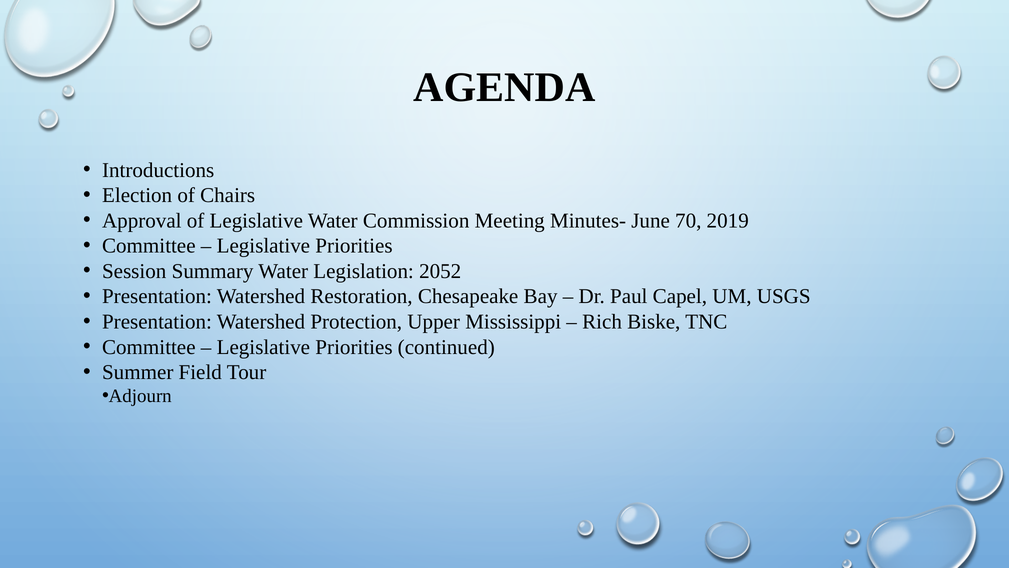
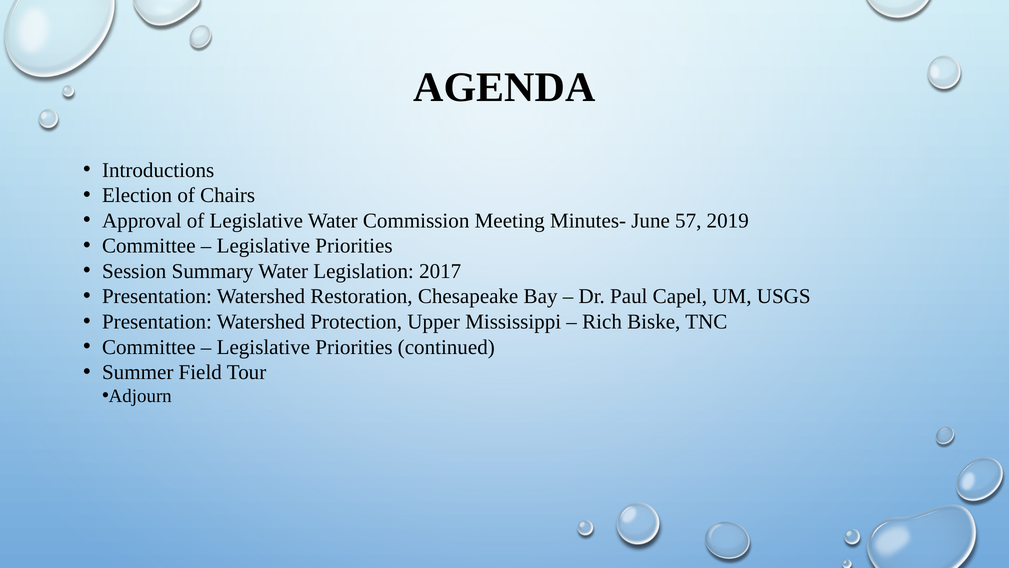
70: 70 -> 57 (688, 220)
2052: 2052 -> 2017 (440, 271)
